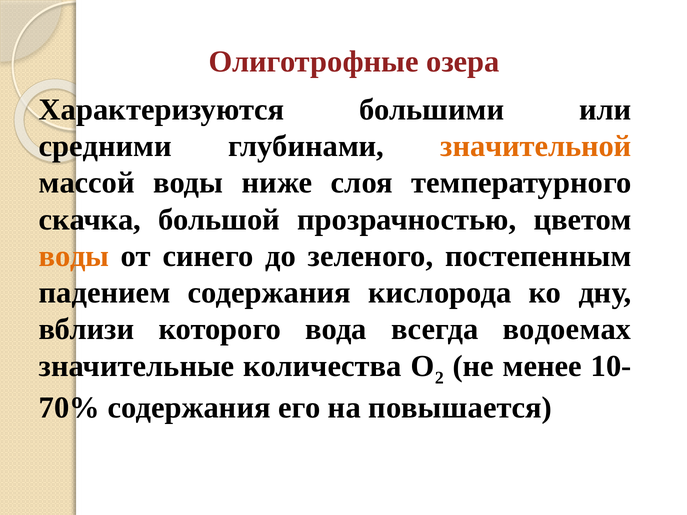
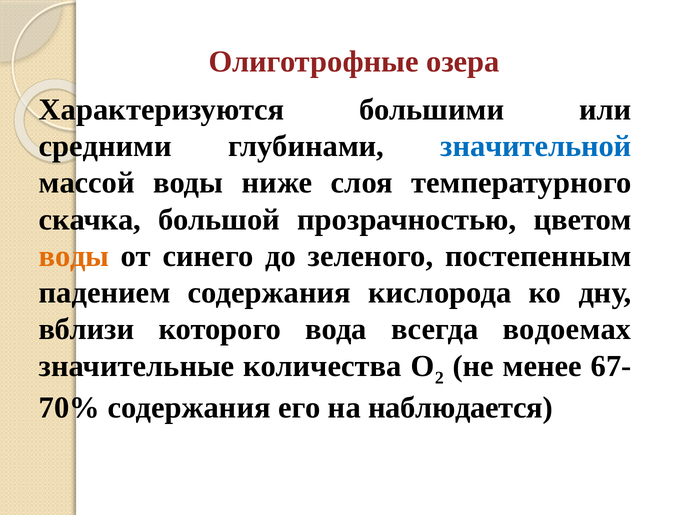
значительной colour: orange -> blue (536, 146)
10-: 10- -> 67- (611, 366)
повышается: повышается -> наблюдается (460, 408)
